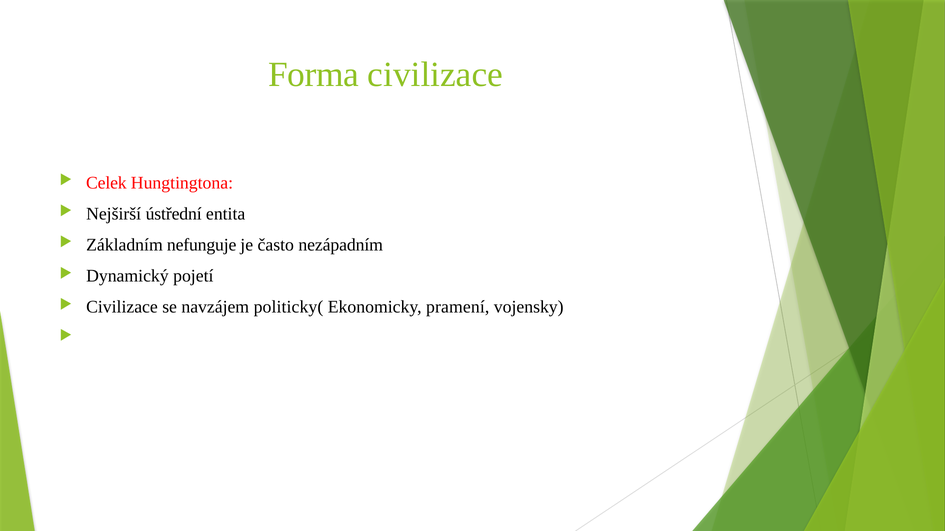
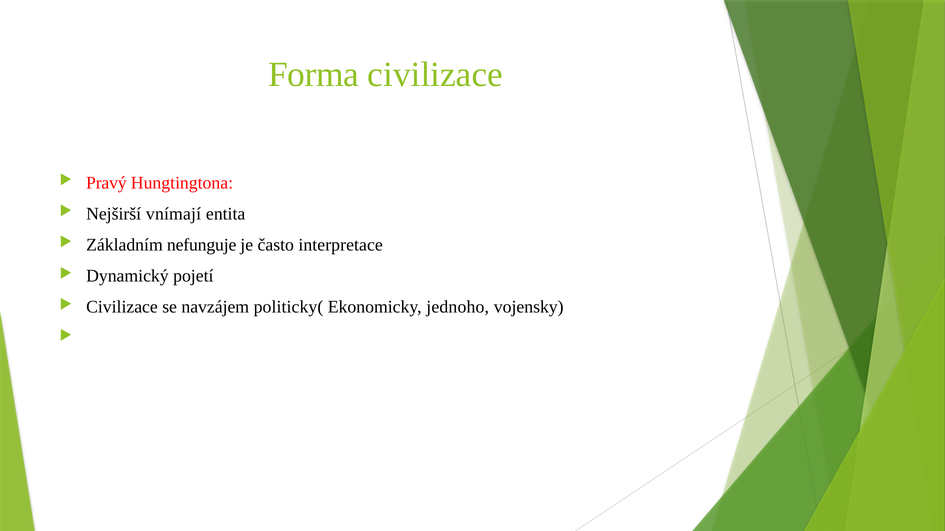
Celek: Celek -> Pravý (106, 183)
ústřední: ústřední -> vnímají (174, 214)
nezápadním: nezápadním -> interpretace (341, 245)
pramení: pramení -> jednoho (458, 307)
